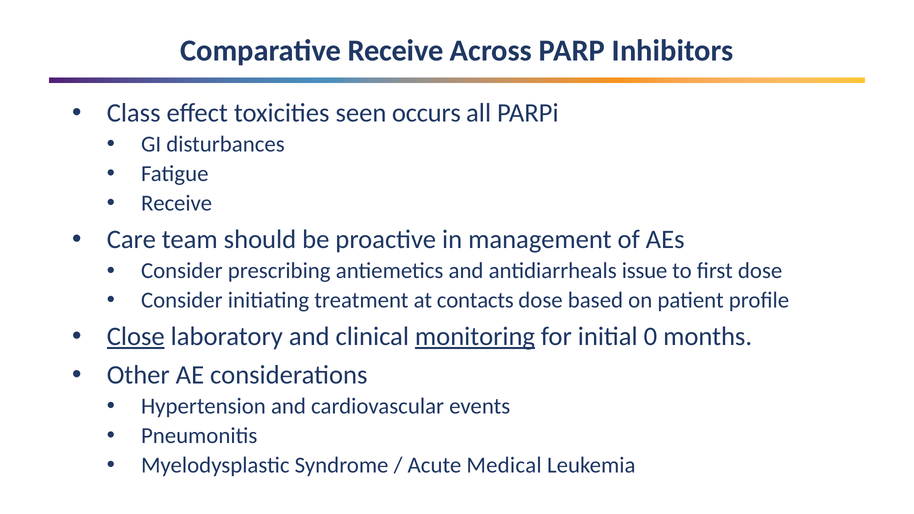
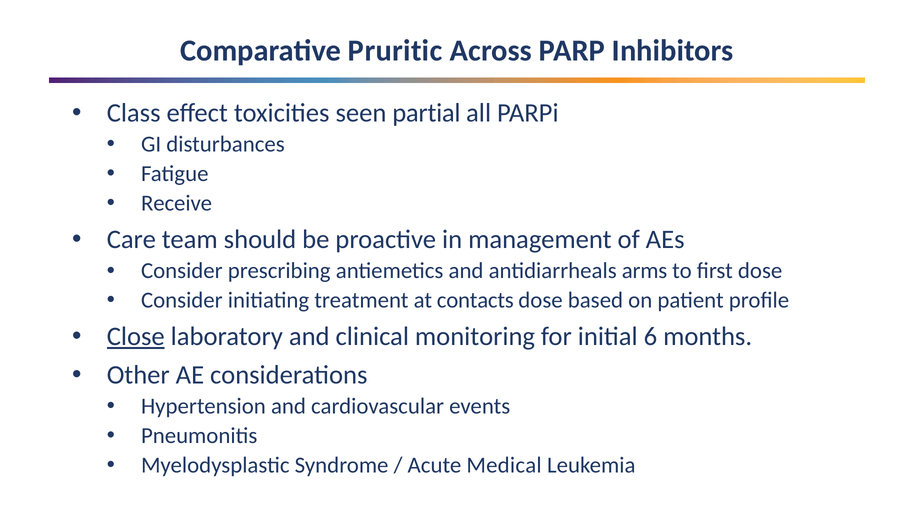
Comparative Receive: Receive -> Pruritic (395, 51)
occurs: occurs -> partial (426, 113)
issue: issue -> arms (645, 271)
monitoring underline: present -> none (475, 337)
0: 0 -> 6 (650, 337)
